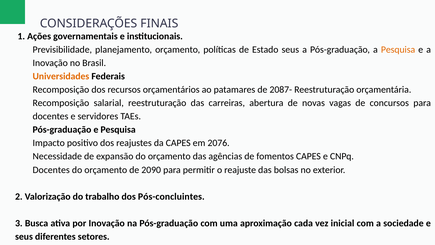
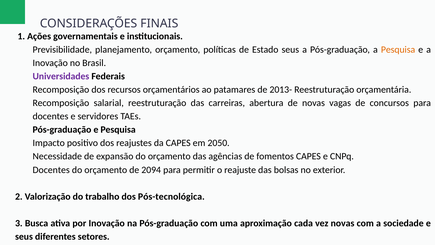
Universidades colour: orange -> purple (61, 76)
2087-: 2087- -> 2013- (281, 90)
2076: 2076 -> 2050 (219, 143)
2090: 2090 -> 2094 (151, 170)
Pós-concluintes: Pós-concluintes -> Pós-tecnológica (171, 196)
vez inicial: inicial -> novas (343, 223)
